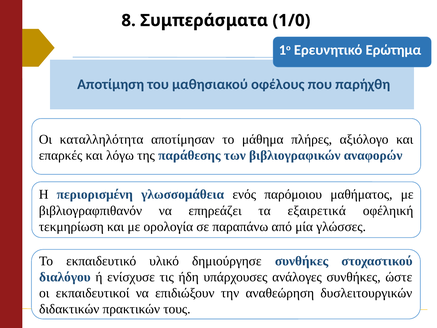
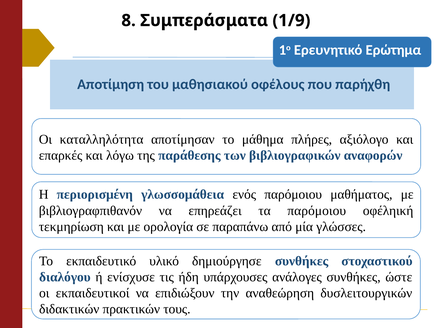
1/0: 1/0 -> 1/9 (291, 20)
τα εξαιρετικά: εξαιρετικά -> παρόμοιου (317, 210)
